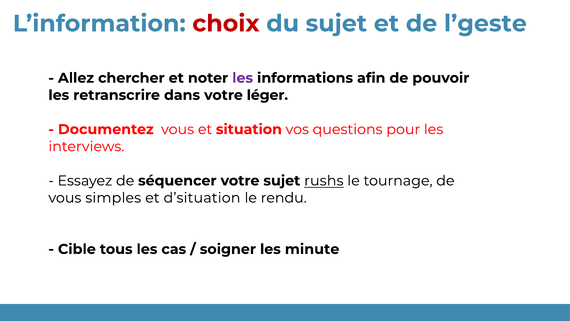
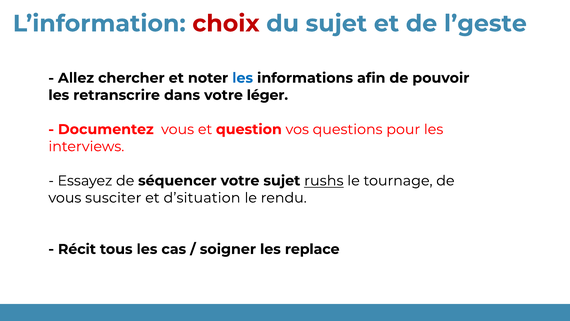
les colour: purple -> blue (243, 78)
situation: situation -> question (249, 129)
simples: simples -> susciter (113, 198)
Cible: Cible -> Récit (77, 249)
minute: minute -> replace (312, 249)
